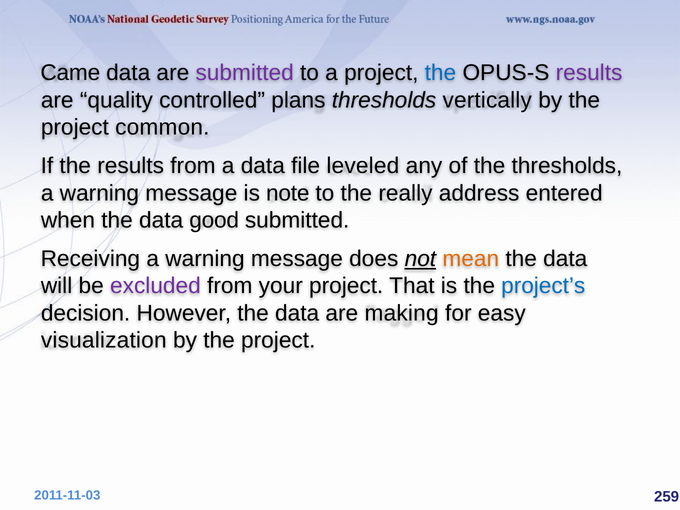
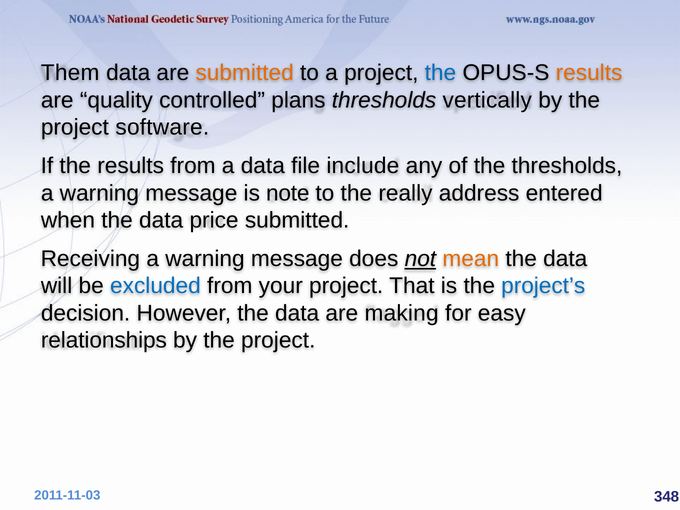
Came: Came -> Them (70, 73)
submitted colour: purple -> orange (245, 73)
results colour: purple -> orange (589, 73)
common: common -> software (162, 127)
leveled: leveled -> include (363, 166)
good: good -> price (214, 220)
excluded colour: purple -> blue (155, 286)
visualization: visualization -> relationships (104, 340)
259: 259 -> 348 (667, 497)
